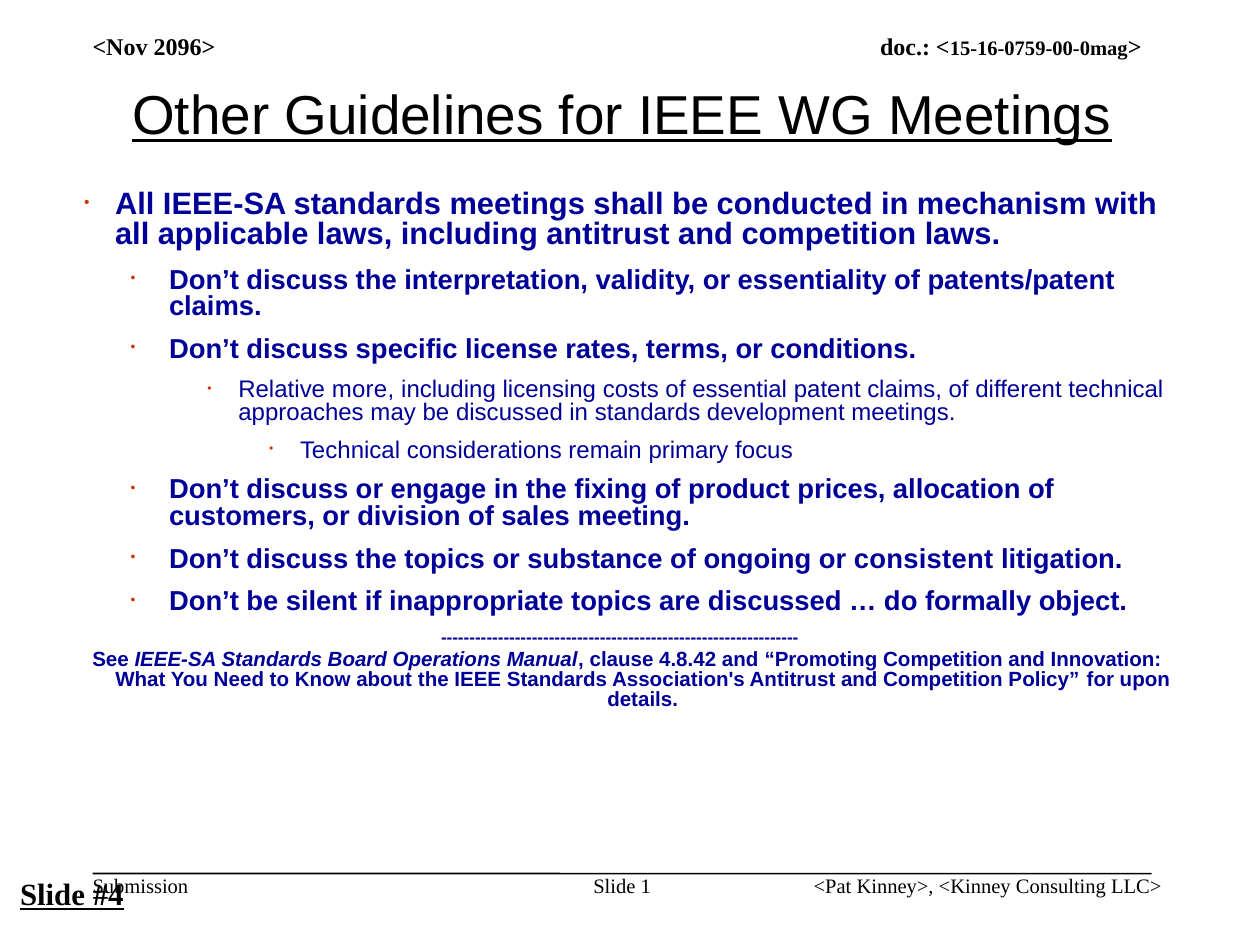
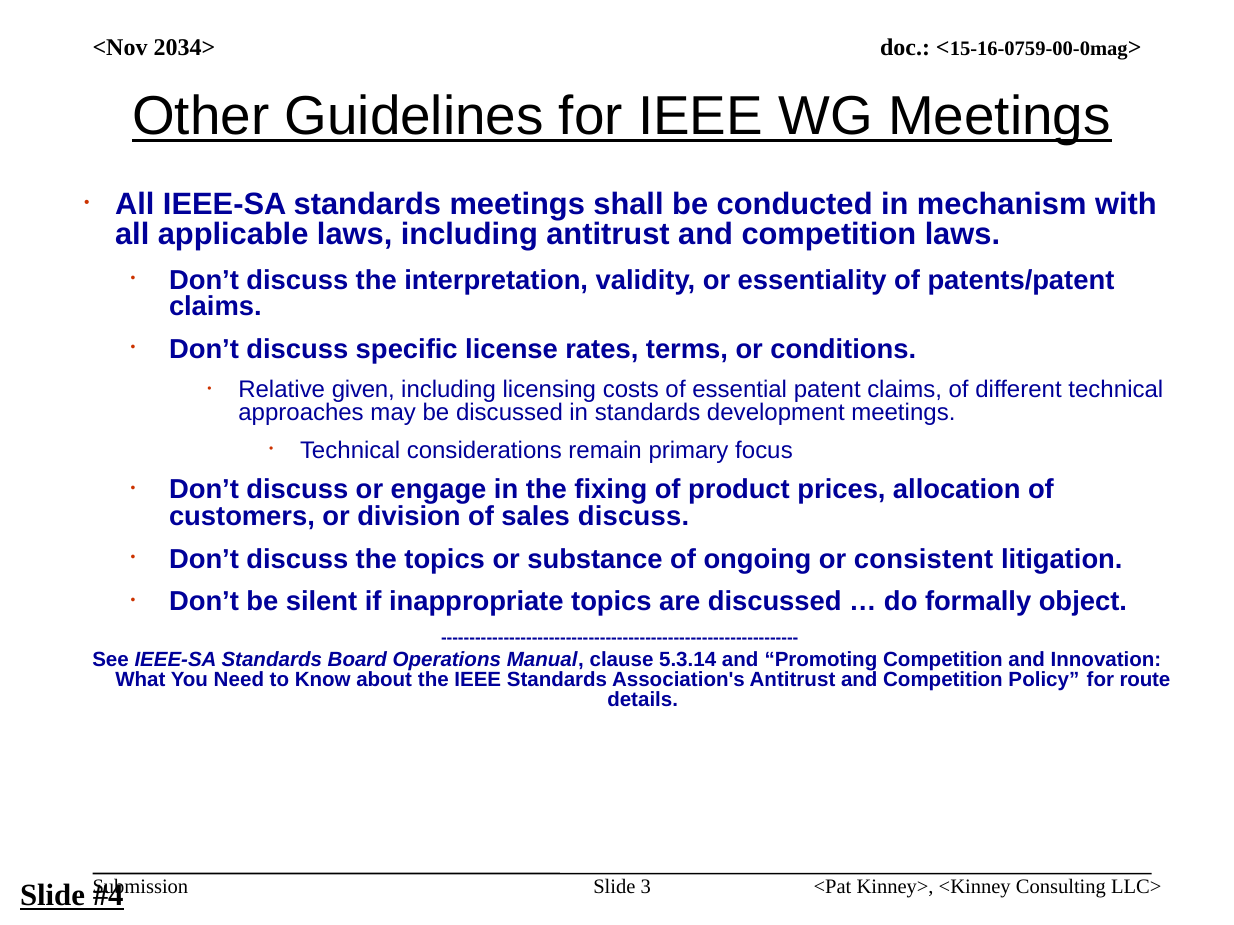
2096>: 2096> -> 2034> (184, 47)
more: more -> given (363, 390)
sales meeting: meeting -> discuss (634, 516)
4.8.42: 4.8.42 -> 5.3.14 (688, 660)
upon: upon -> route (1145, 680)
1: 1 -> 3 (646, 888)
